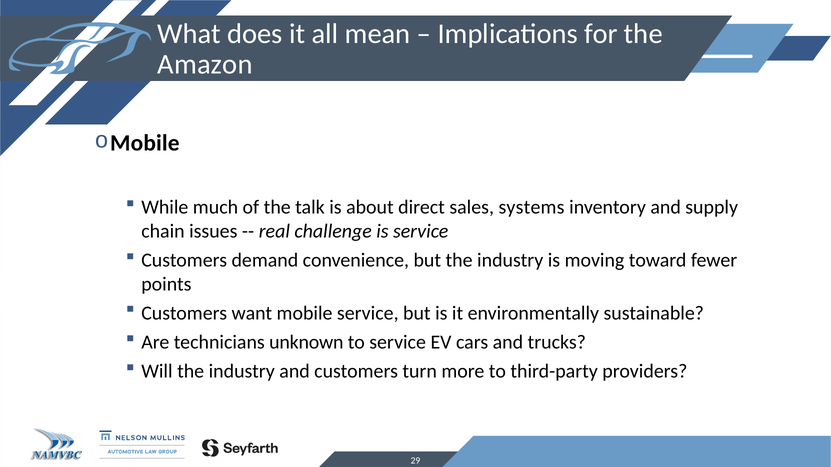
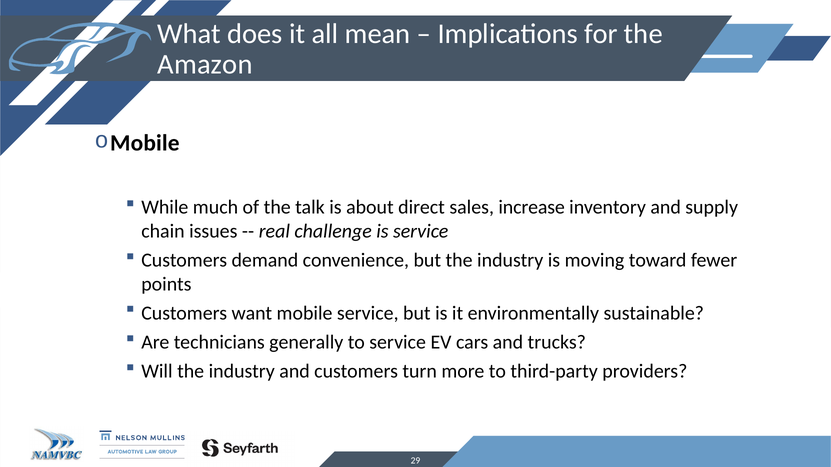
systems: systems -> increase (532, 207)
unknown: unknown -> generally (306, 342)
